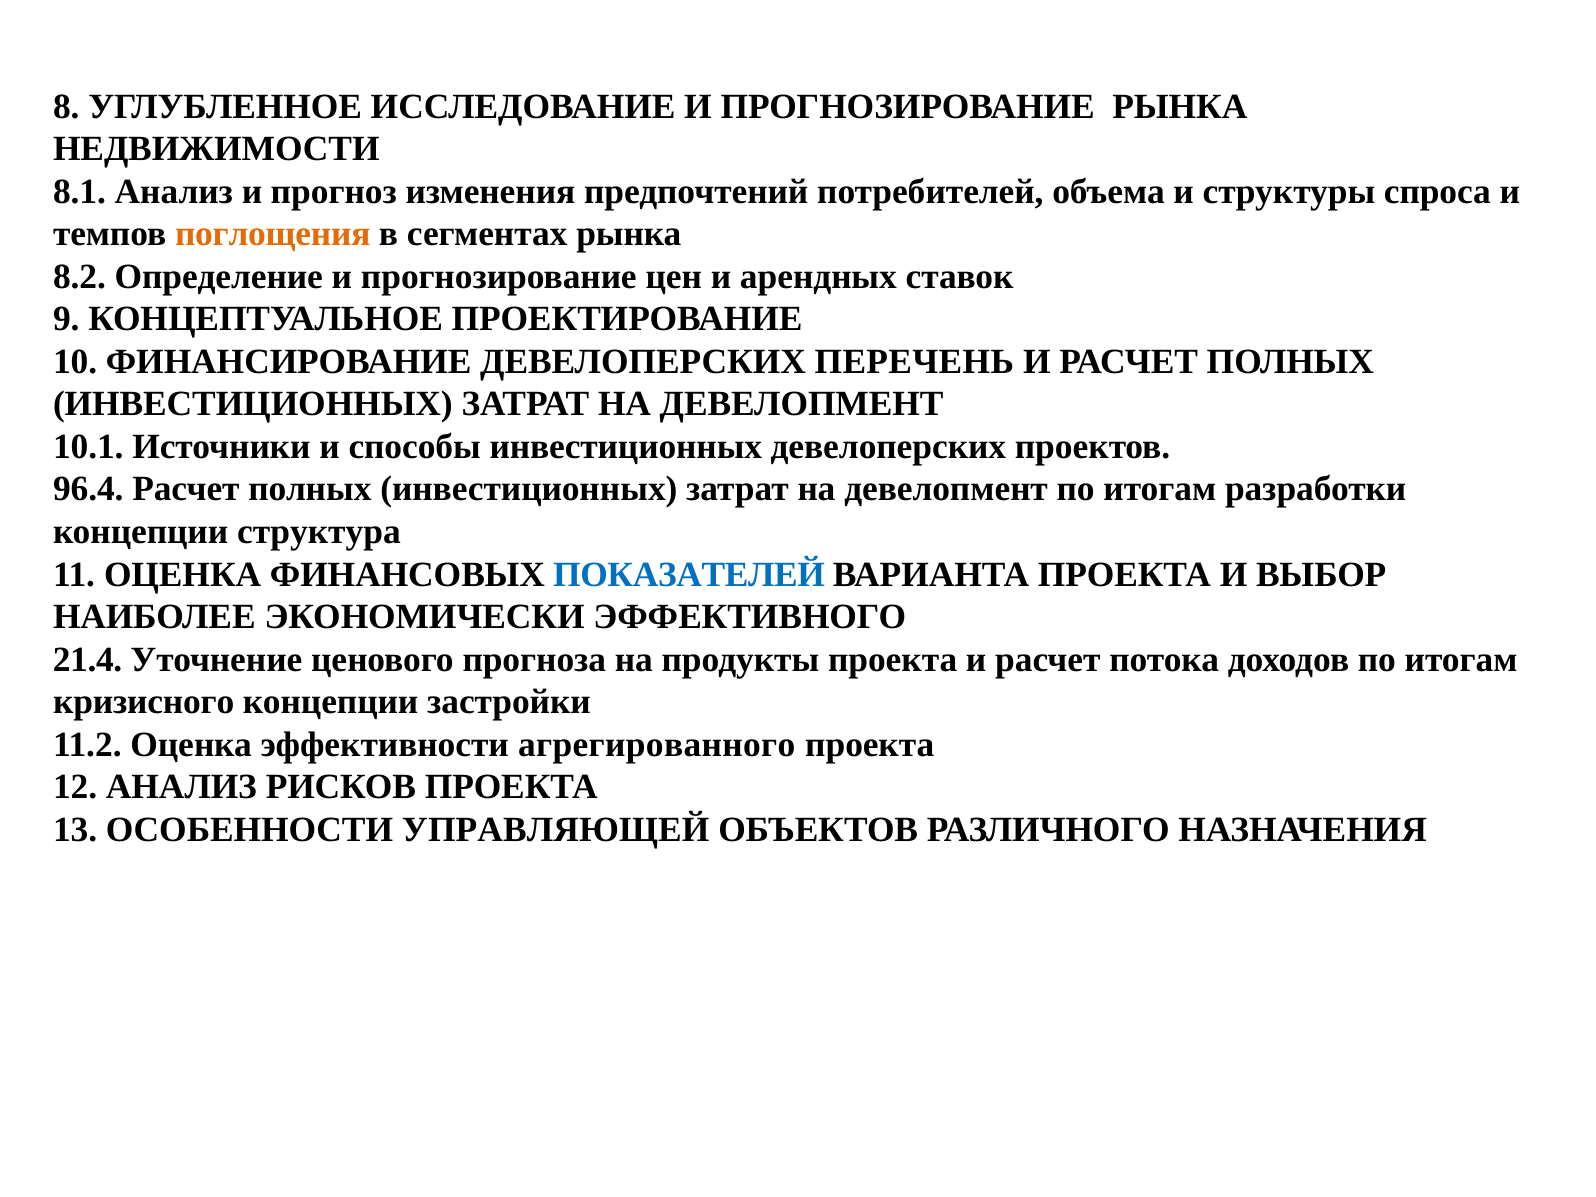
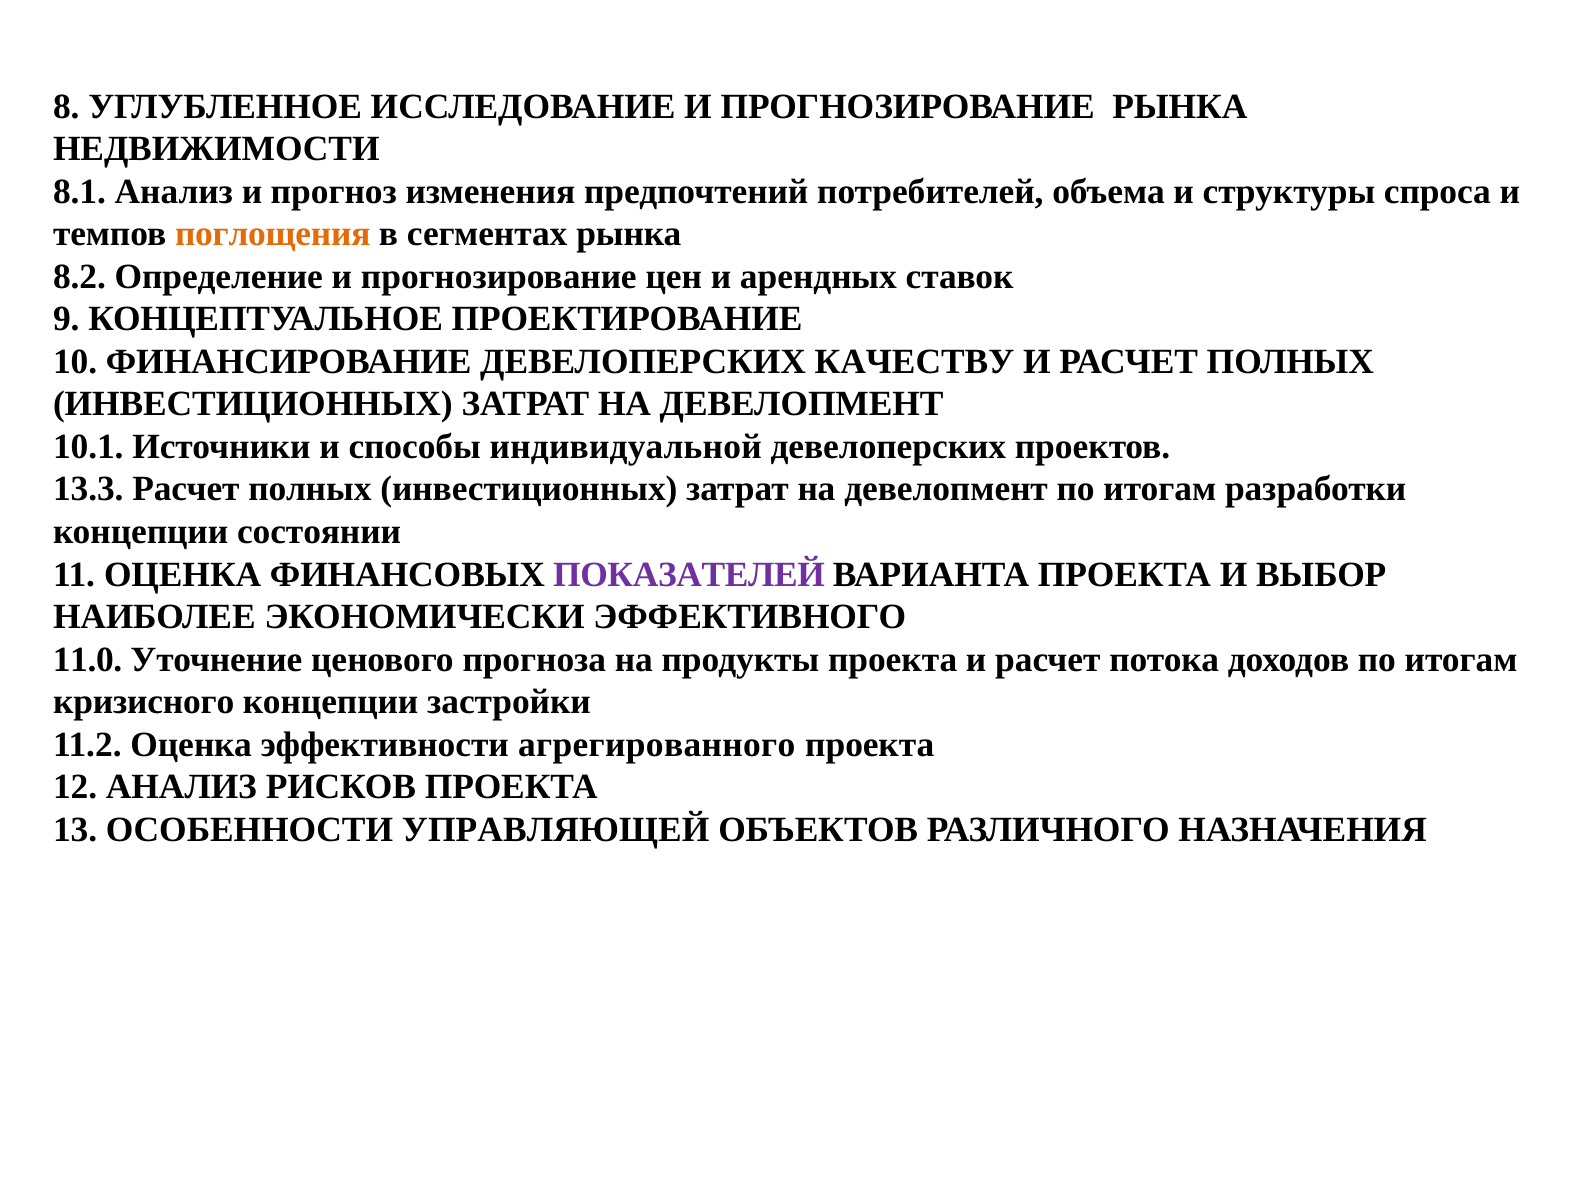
ПЕРЕЧЕНЬ: ПЕРЕЧЕНЬ -> КАЧЕСТВУ (914, 362)
способы инвестиционных: инвестиционных -> индивидуальной (626, 447)
96.4: 96.4 -> 13.3 (88, 489)
структура: структура -> состоянии (319, 532)
ПОКАЗАТЕЛЕЙ colour: blue -> purple (689, 574)
21.4: 21.4 -> 11.0 (88, 659)
